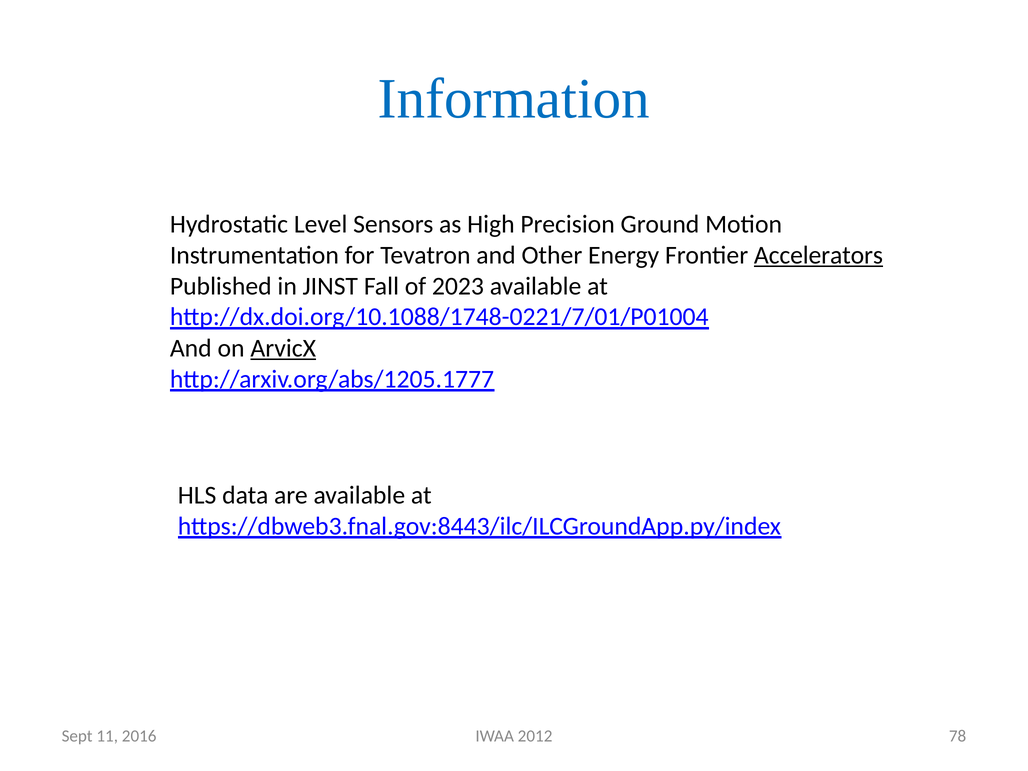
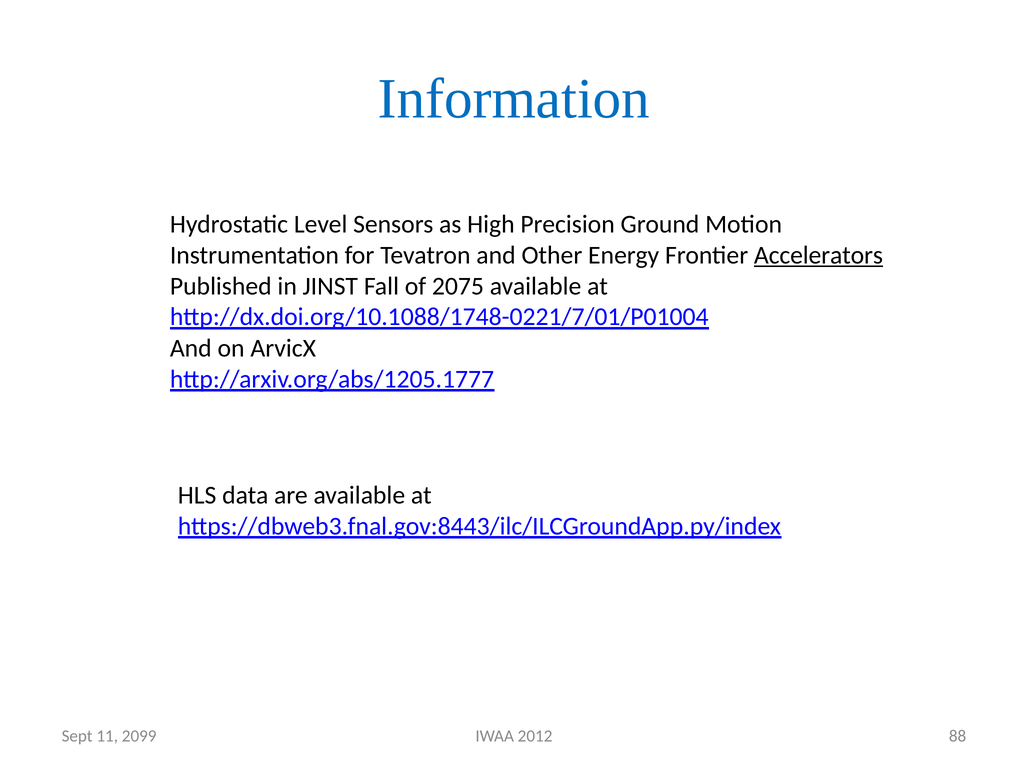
2023: 2023 -> 2075 (458, 286)
ArvicX underline: present -> none (283, 348)
78: 78 -> 88 (958, 736)
2016: 2016 -> 2099 (139, 736)
